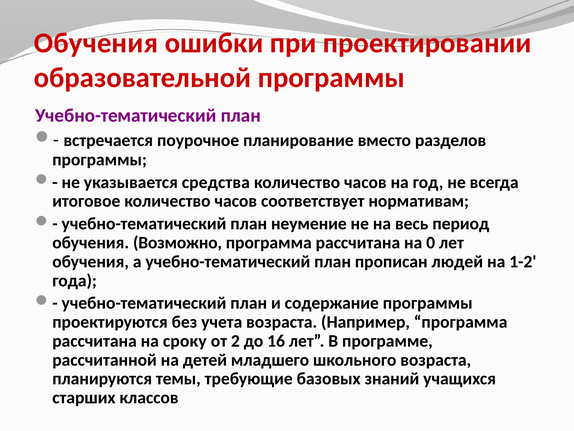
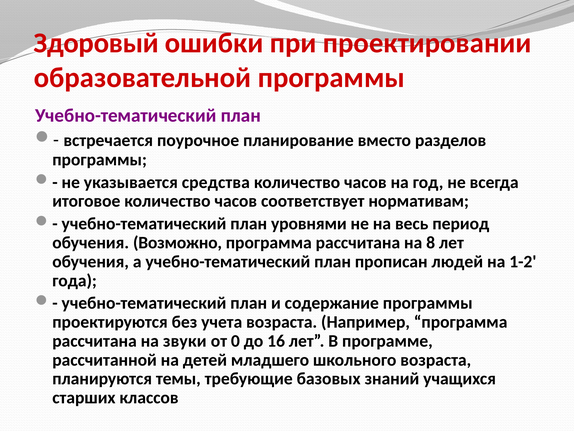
Обучения: Обучения -> Здоровый (96, 43)
неумение: неумение -> уровнями (309, 223)
0: 0 -> 8 (431, 242)
сроку: сроку -> звуки (185, 341)
2: 2 -> 0 (235, 341)
